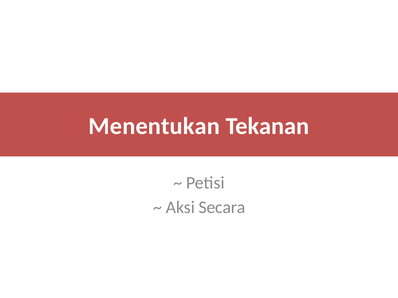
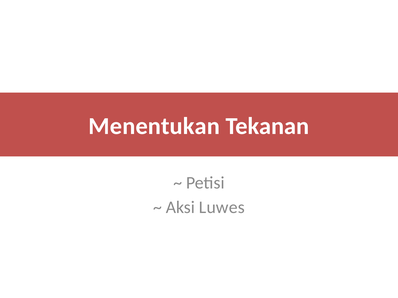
Secara: Secara -> Luwes (222, 208)
